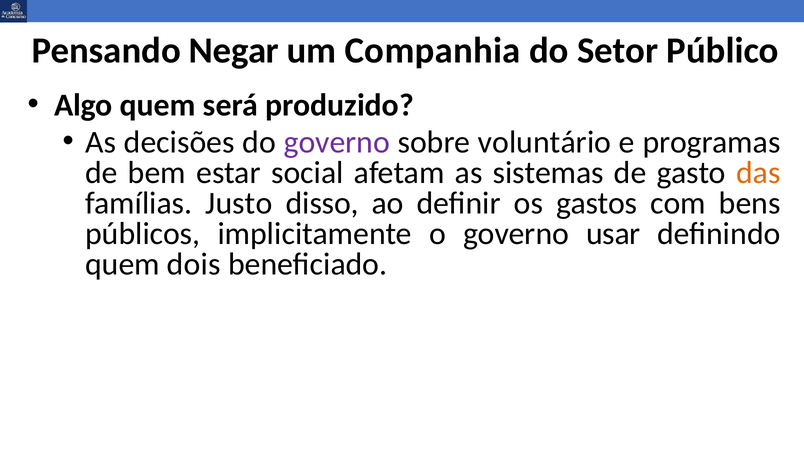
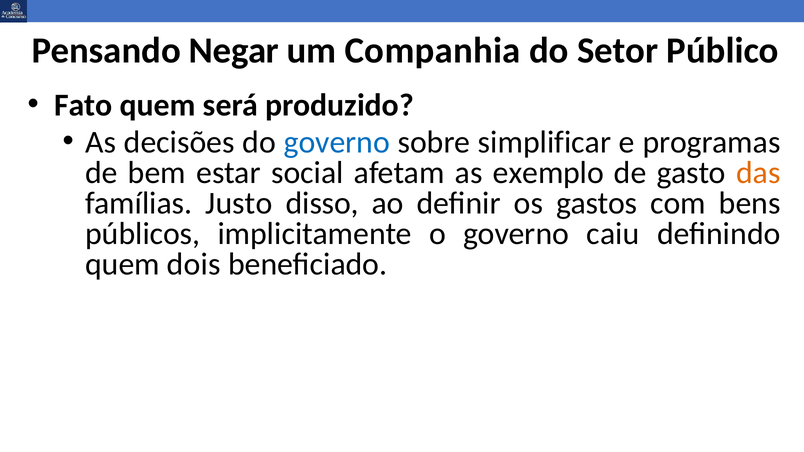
Algo: Algo -> Fato (83, 105)
governo colour: purple -> blue (337, 142)
voluntário: voluntário -> simplificar (545, 142)
sistemas: sistemas -> exemplo (548, 173)
usar: usar -> caiu (613, 234)
